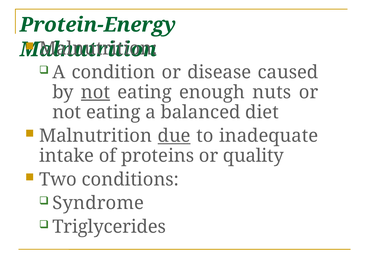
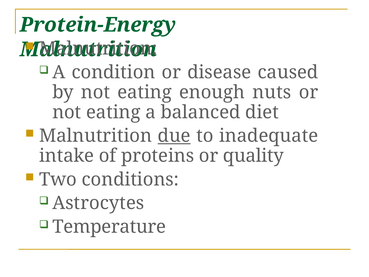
not underline: present -> none (95, 92)
Syndrome: Syndrome -> Astrocytes (98, 203)
Triglycerides: Triglycerides -> Temperature (109, 226)
